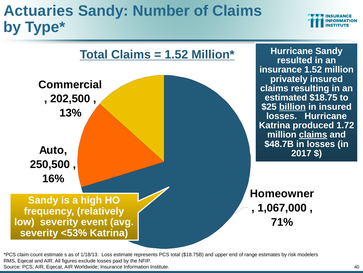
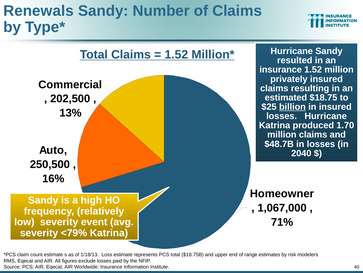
Actuaries: Actuaries -> Renewals (39, 11)
1.72: 1.72 -> 1.70 (345, 125)
claims underline: present -> none (313, 134)
2017: 2017 -> 2040 (301, 153)
<53%: <53% -> <79% (74, 232)
